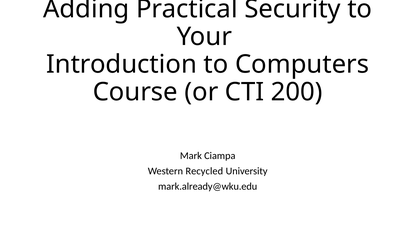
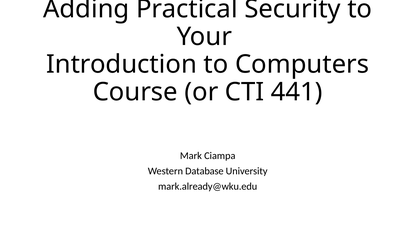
200: 200 -> 441 (297, 92)
Recycled: Recycled -> Database (204, 171)
